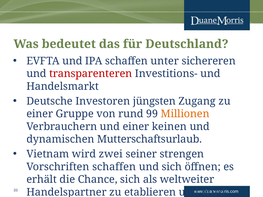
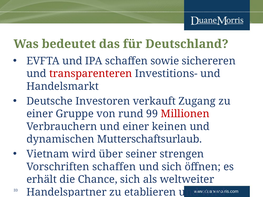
unter: unter -> sowie (165, 61)
jüngsten: jüngsten -> verkauft (154, 101)
Millionen colour: orange -> red (185, 114)
zwei: zwei -> über (111, 154)
